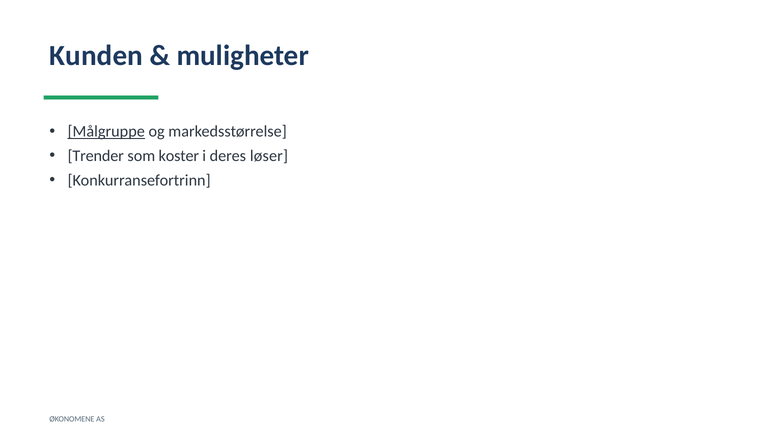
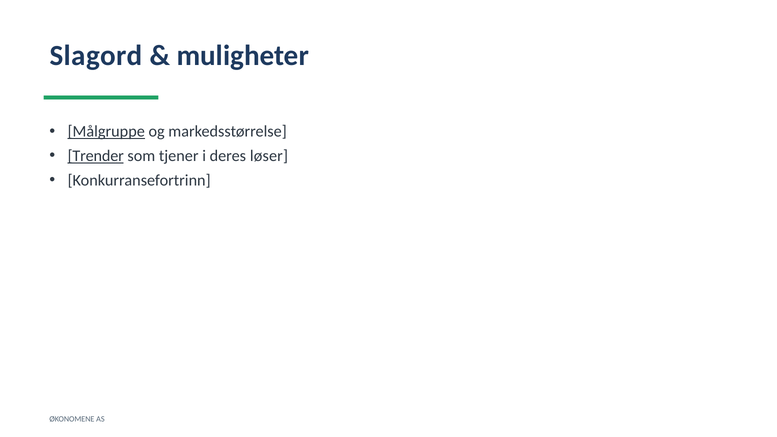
Kunden: Kunden -> Slagord (96, 55)
Trender underline: none -> present (96, 156)
koster: koster -> tjener (179, 156)
